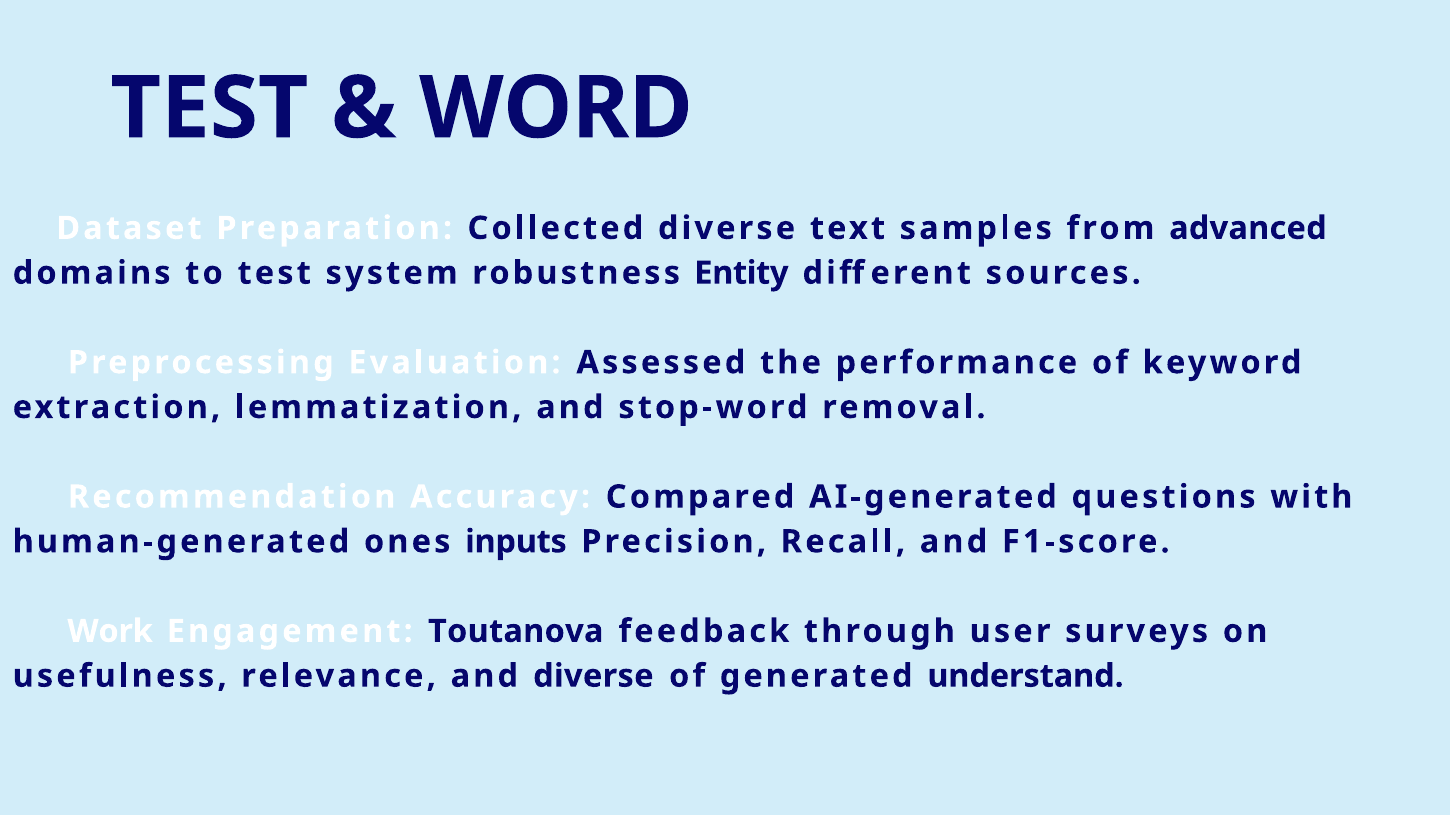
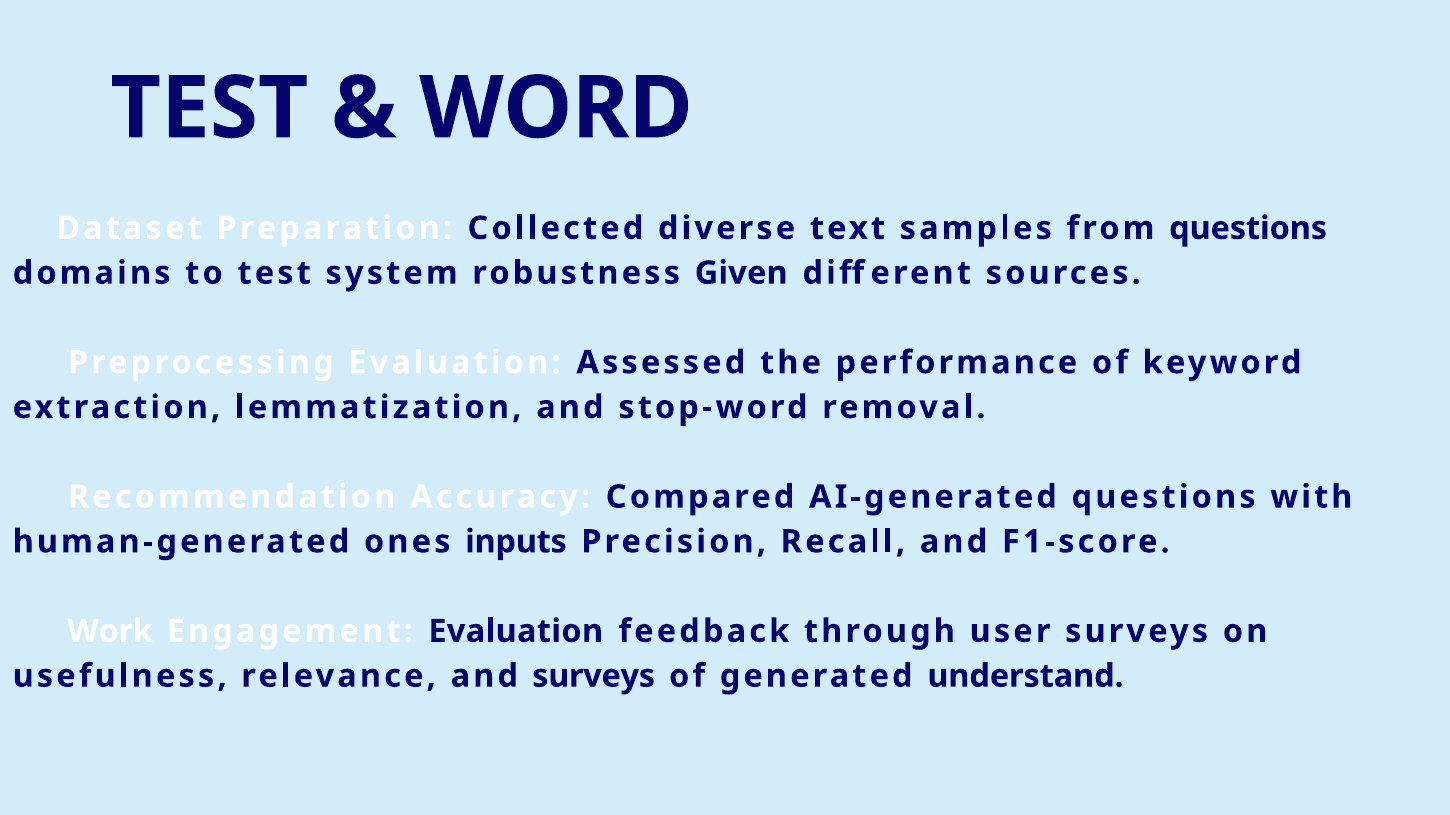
from advanced: advanced -> questions (1248, 228)
Entity: Entity -> Given (741, 273)
Engagement Toutanova: Toutanova -> Evaluation (516, 632)
and diverse: diverse -> surveys (594, 677)
